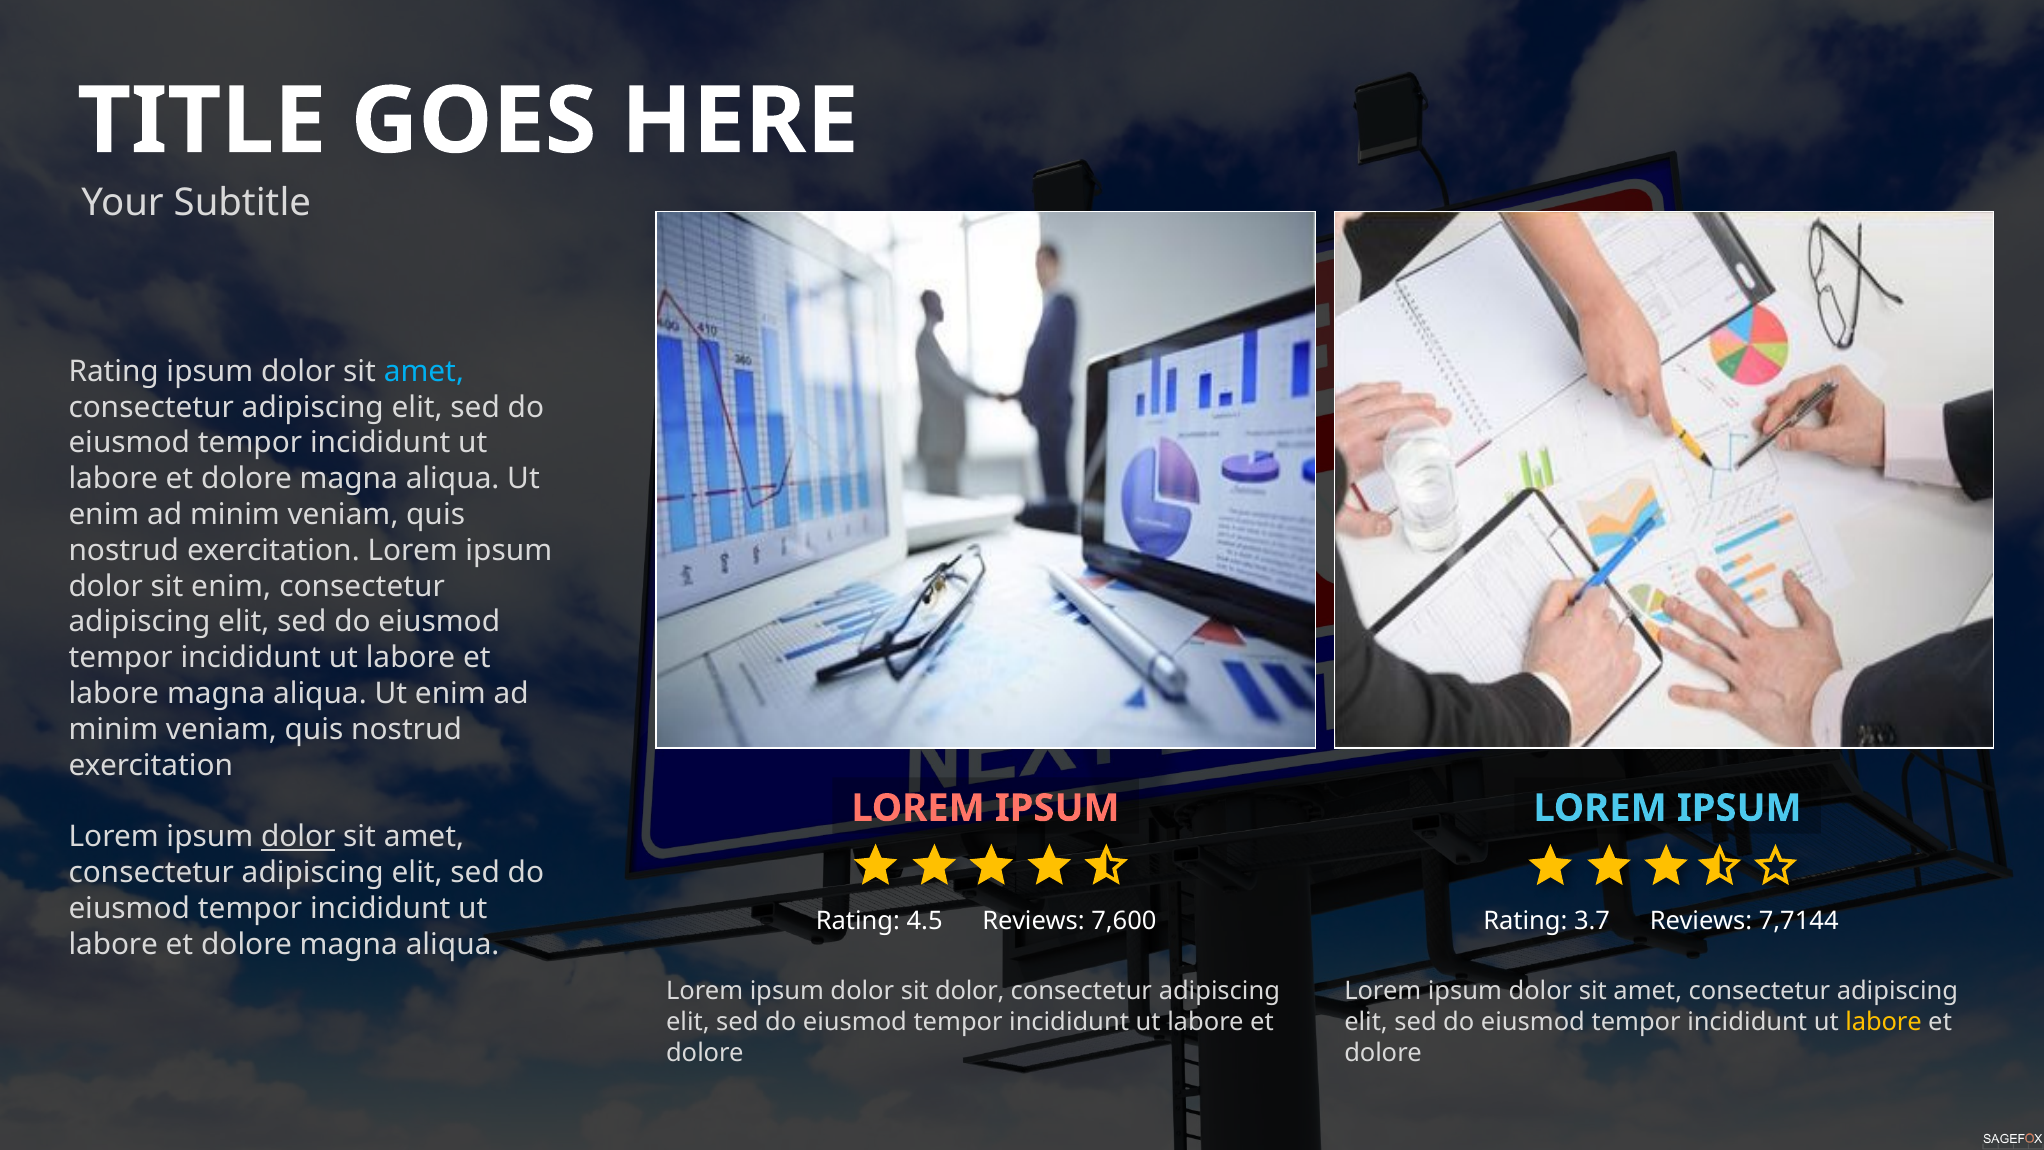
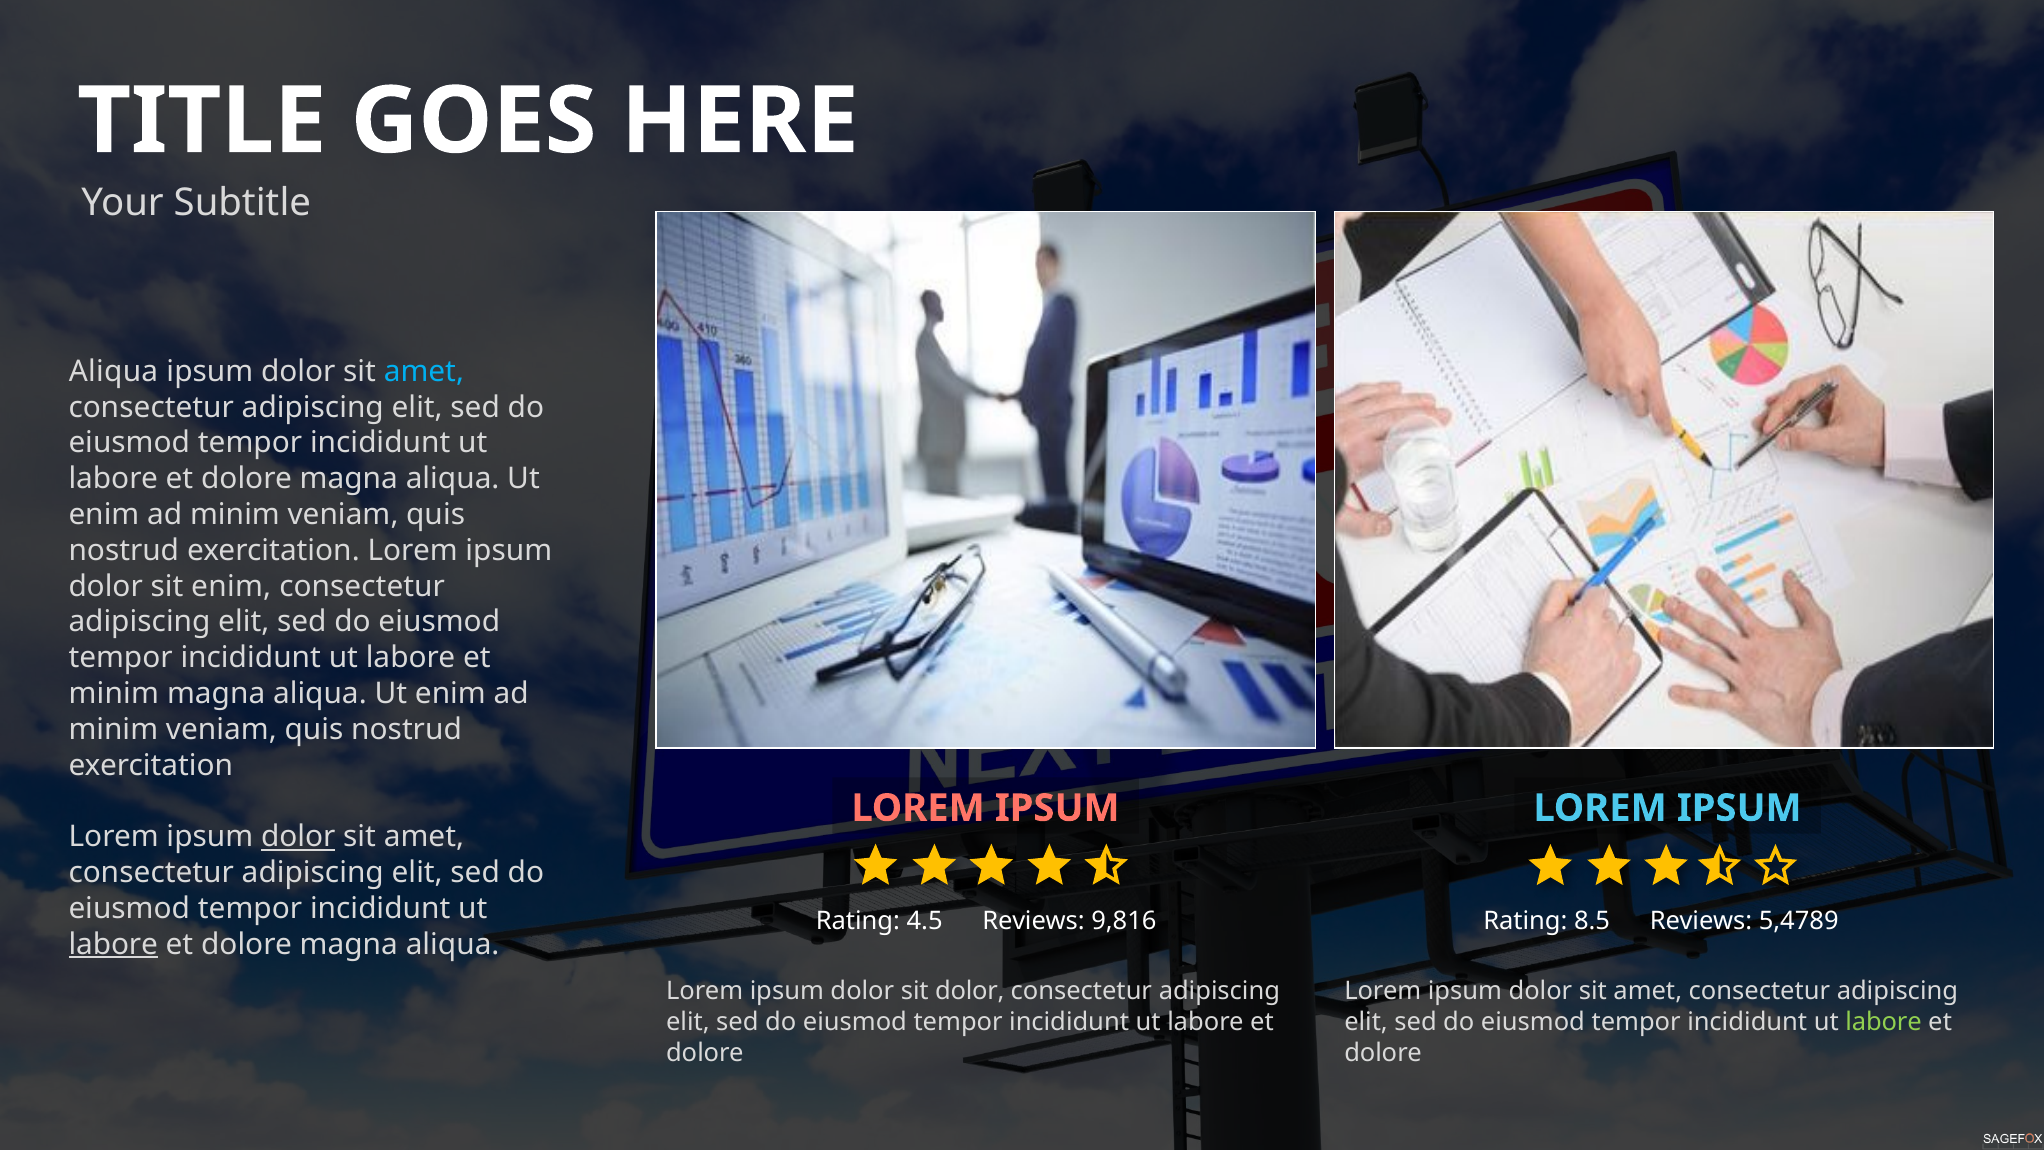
Rating: Rating -> Aliqua (113, 371)
labore: labore -> minim (114, 694)
7,600: 7,600 -> 9,816 (1124, 921)
3.7: 3.7 -> 8.5 (1592, 921)
7,7144: 7,7144 -> 5,4789 (1799, 921)
labore underline: none -> present (113, 944)
labore colour: yellow -> light green (1884, 1022)
